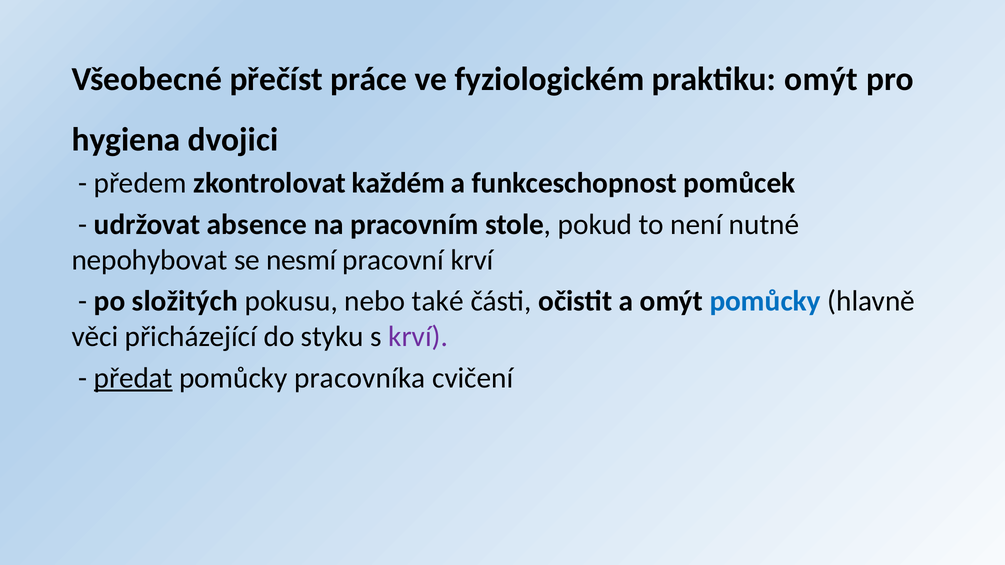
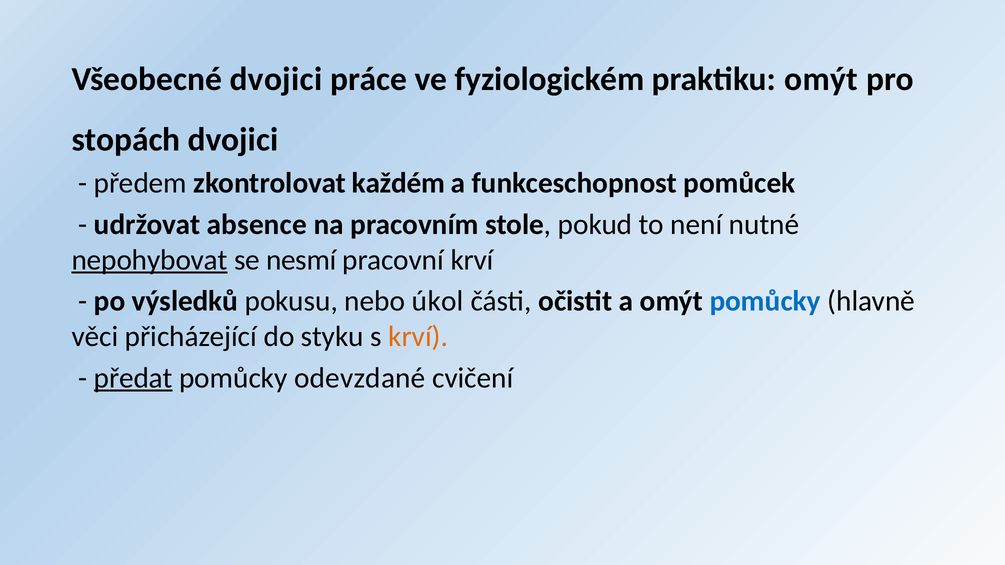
Všeobecné přečíst: přečíst -> dvojici (276, 79)
hygiena: hygiena -> stopách (126, 140)
nepohybovat underline: none -> present (150, 260)
složitých: složitých -> výsledků (185, 301)
také: také -> úkol (438, 301)
krví colour: purple -> orange (418, 337)
pracovníka: pracovníka -> odevzdané (360, 378)
